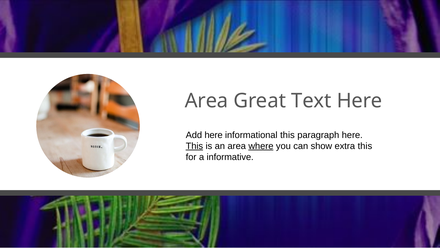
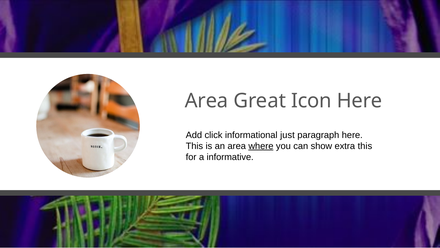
Text: Text -> Icon (311, 101)
Add here: here -> click (214, 135)
informational this: this -> just (287, 135)
This underline: present -> none (194, 146)
